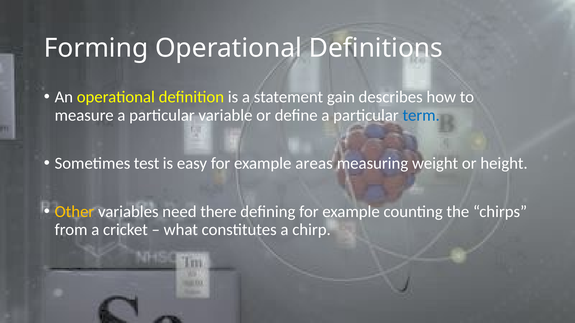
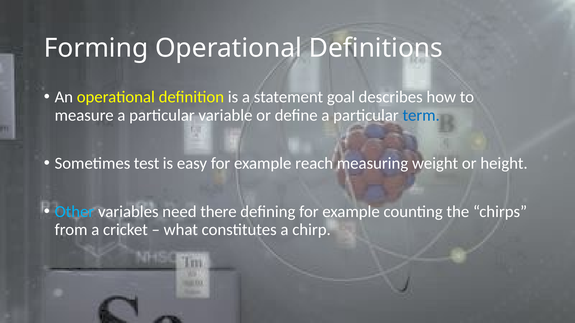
gain: gain -> goal (341, 97)
areas: areas -> reach (314, 164)
Other colour: yellow -> light blue (74, 212)
